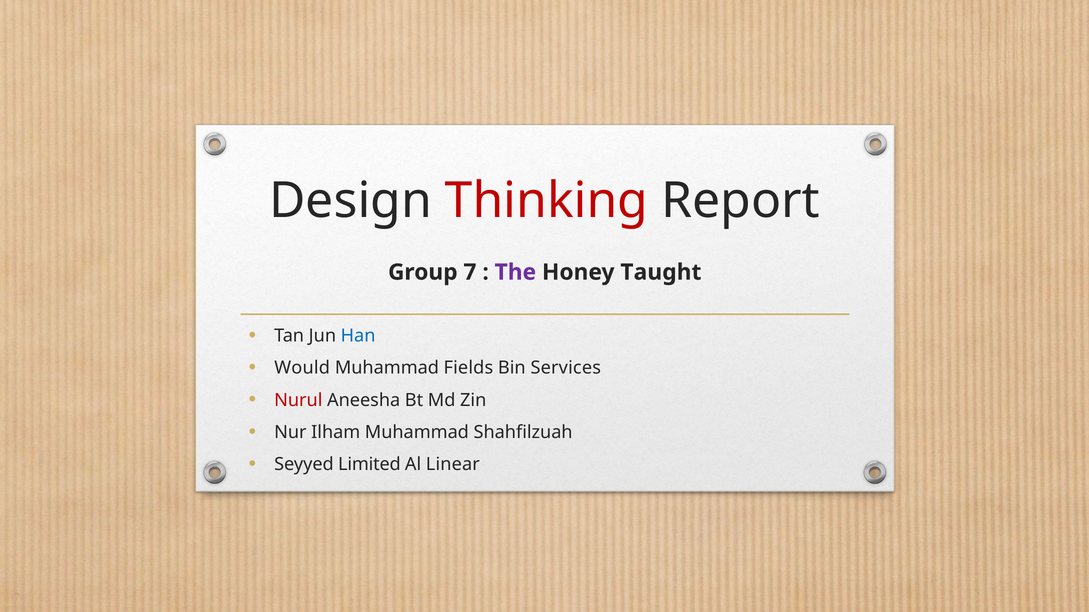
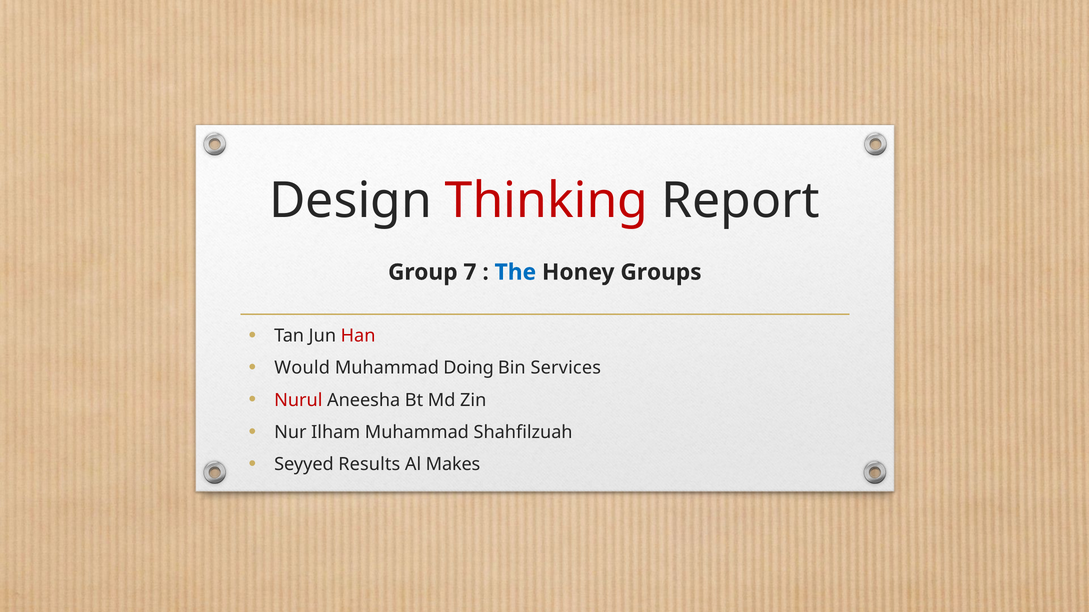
The colour: purple -> blue (515, 272)
Taught: Taught -> Groups (661, 272)
Han colour: blue -> red (358, 336)
Fields: Fields -> Doing (469, 368)
Limited: Limited -> Results (369, 465)
Linear: Linear -> Makes (453, 465)
